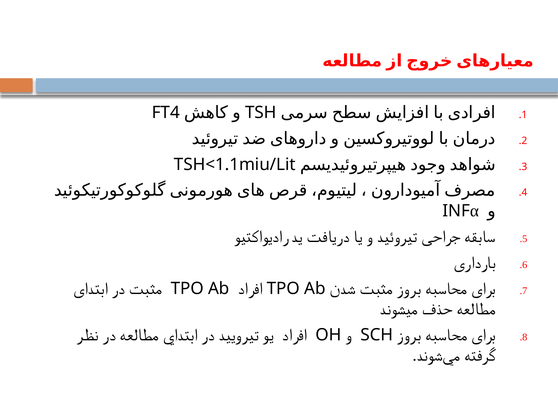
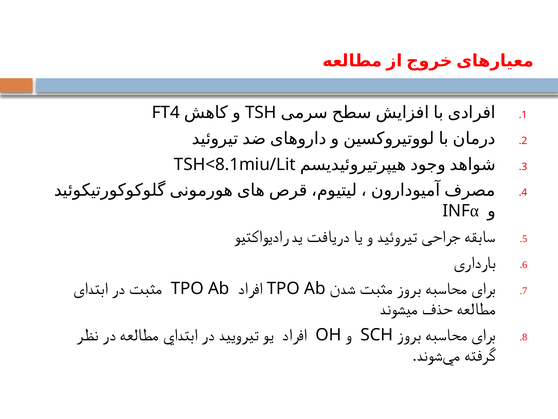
TSH<1.1miu/Lit: TSH<1.1miu/Lit -> TSH<8.1miu/Lit (235, 164)
